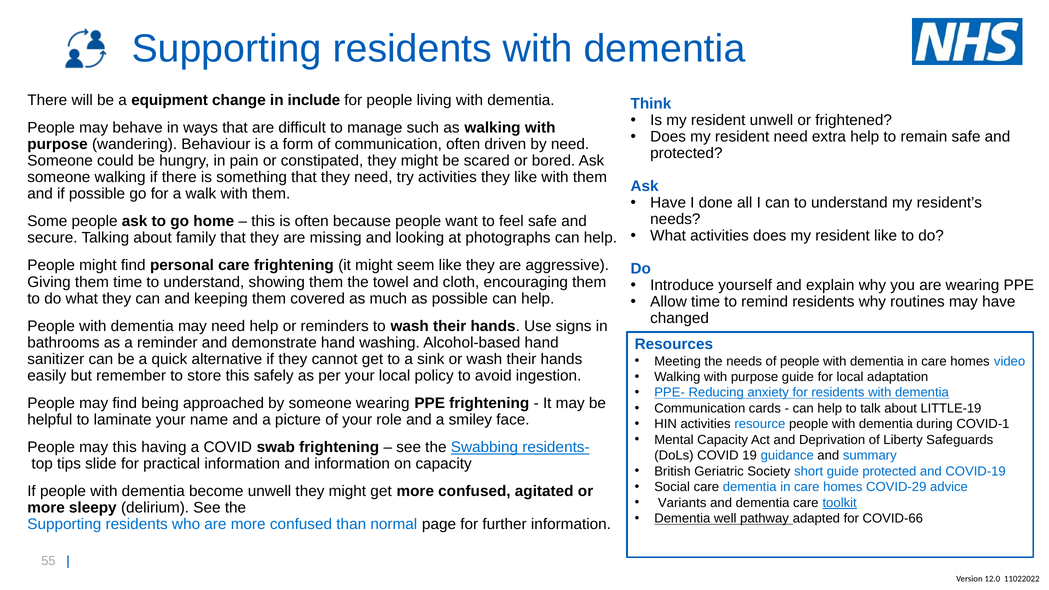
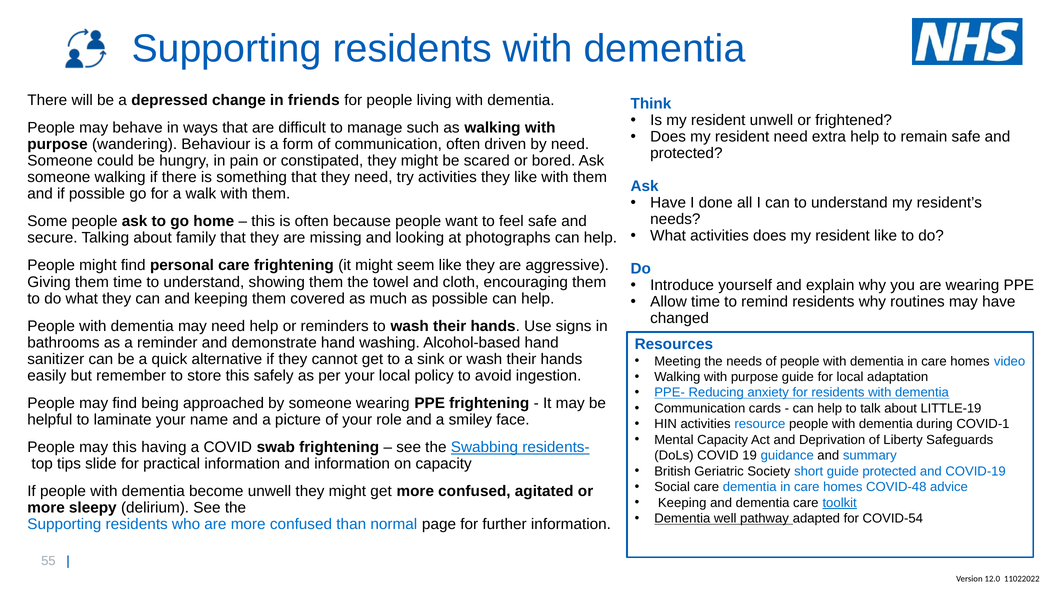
equipment: equipment -> depressed (170, 100)
include: include -> friends (314, 100)
COVID-29: COVID-29 -> COVID-48 (896, 487)
Variants: Variants -> Keeping (682, 503)
COVID-66: COVID-66 -> COVID-54 (893, 519)
